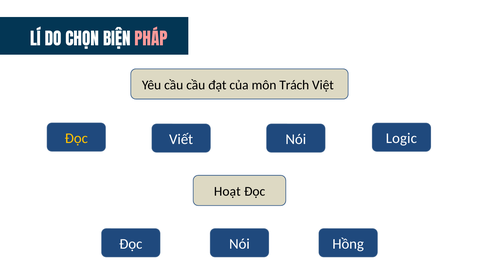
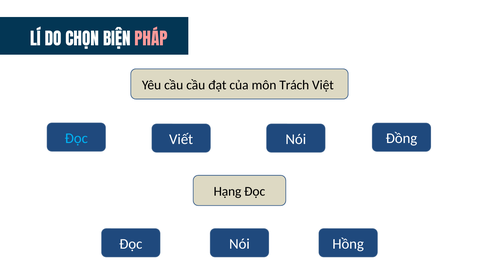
Đọc colour: yellow -> light blue (76, 138)
Logic: Logic -> Đồng (401, 138)
Hoạt: Hoạt -> Hạng (227, 191)
